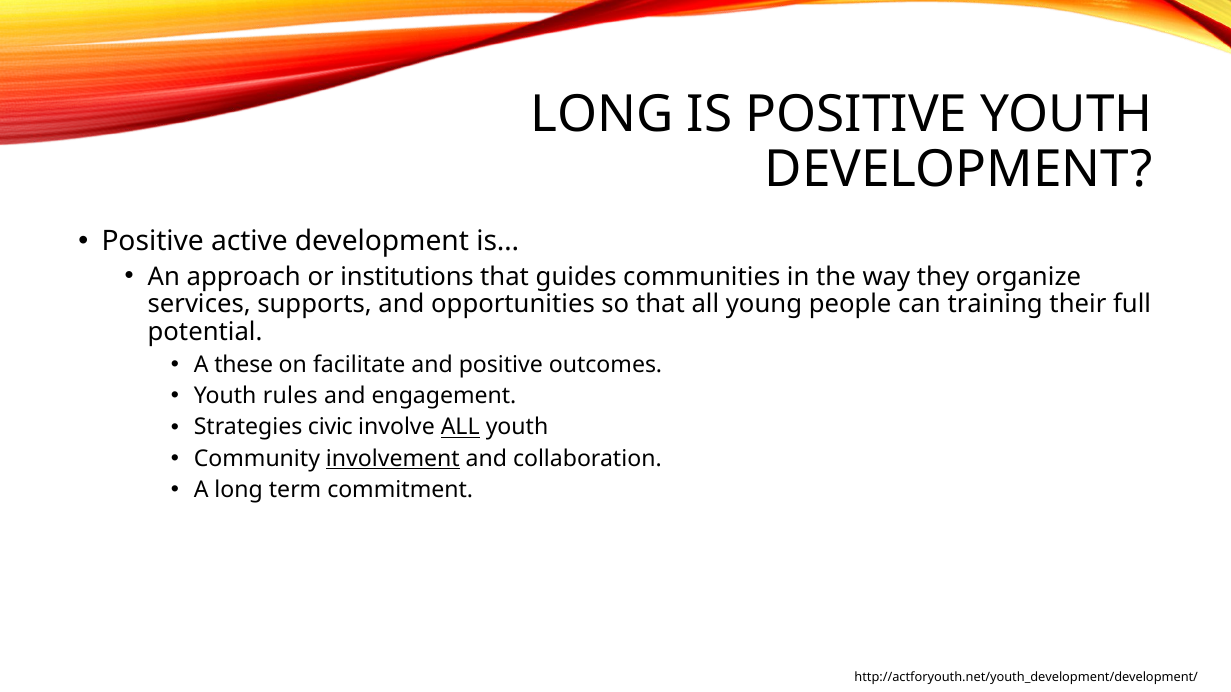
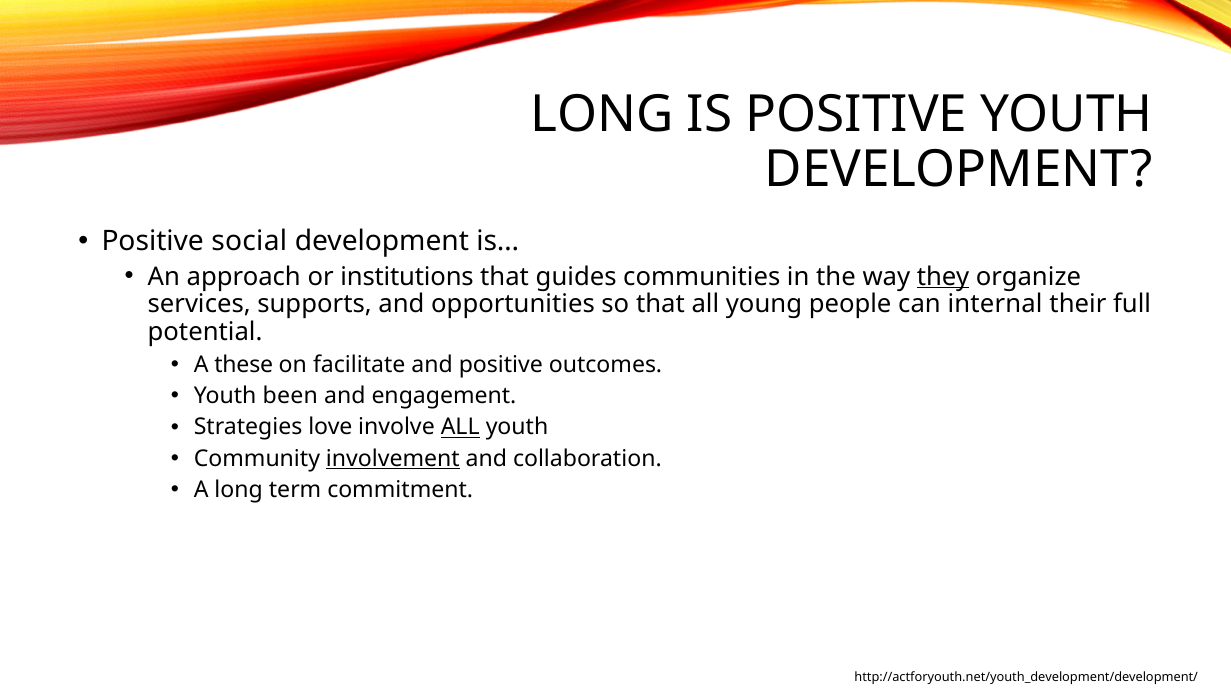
active: active -> social (249, 241)
they underline: none -> present (943, 277)
training: training -> internal (995, 304)
rules: rules -> been (290, 396)
civic: civic -> love (330, 428)
